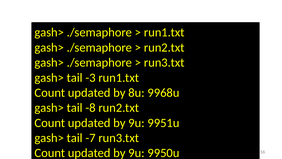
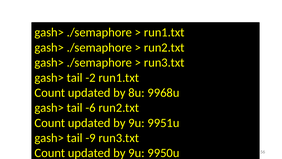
-3: -3 -> -2 (90, 77)
-8: -8 -> -6 (90, 108)
-7: -7 -> -9 (90, 138)
